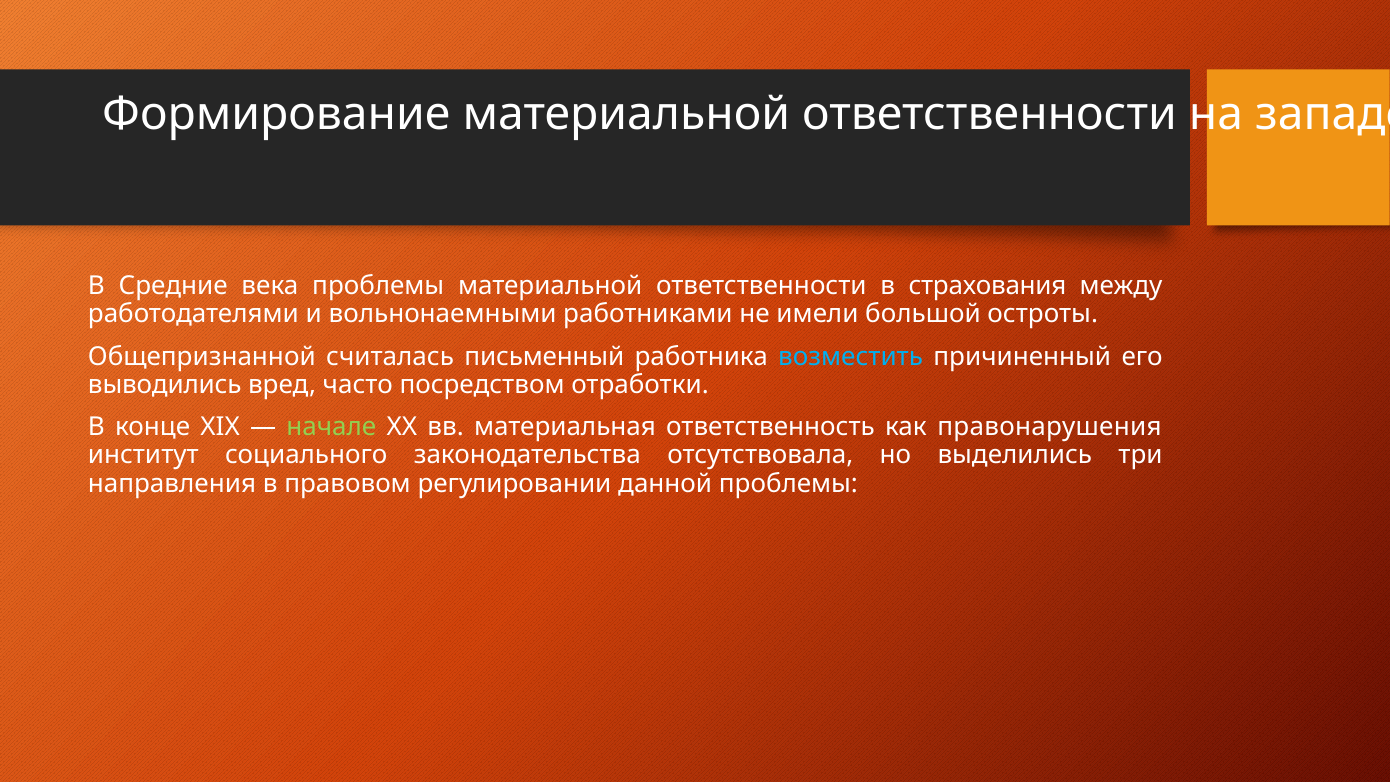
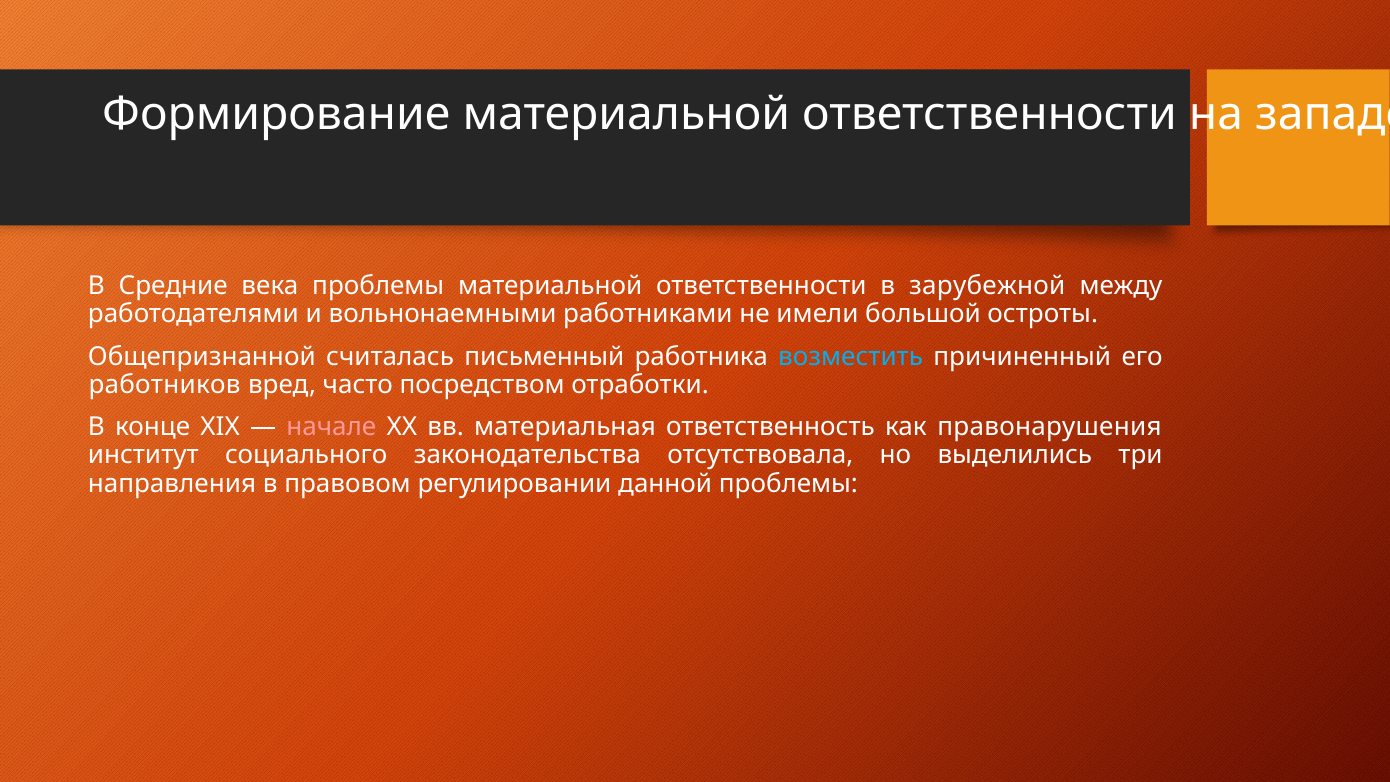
страхования: страхования -> зарубежной (987, 286)
выводились: выводились -> работников (165, 385)
начале colour: light green -> pink (331, 427)
